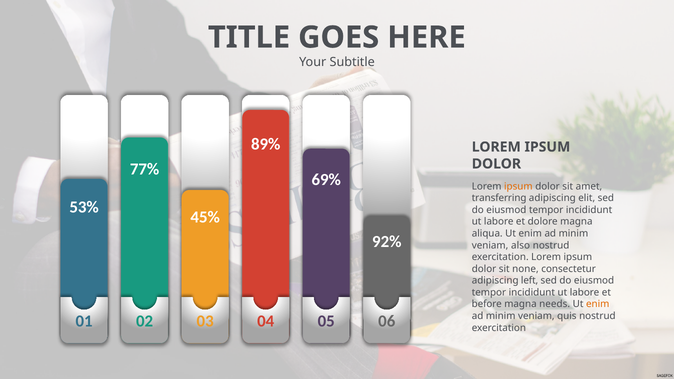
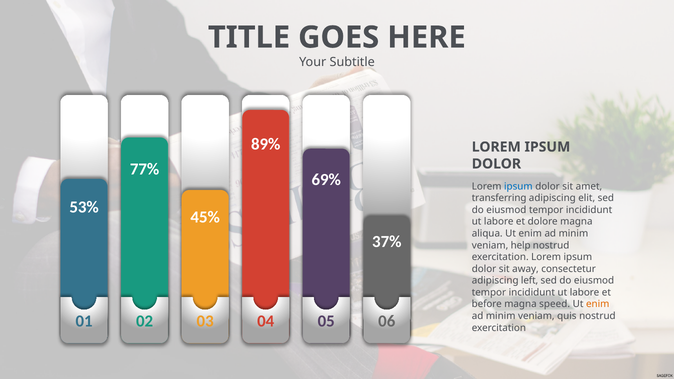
ipsum colour: orange -> blue (518, 186)
92%: 92% -> 37% (387, 242)
also: also -> help (521, 245)
none: none -> away (525, 269)
needs: needs -> speed (555, 304)
